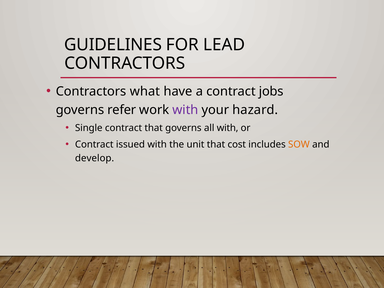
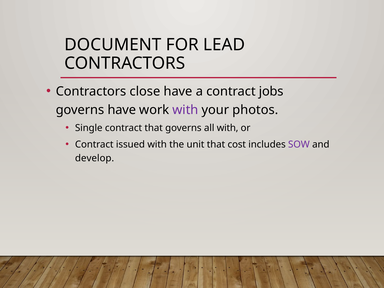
GUIDELINES: GUIDELINES -> DOCUMENT (113, 45)
what: what -> close (145, 91)
governs refer: refer -> have (122, 110)
hazard: hazard -> photos (255, 110)
SOW colour: orange -> purple (299, 144)
